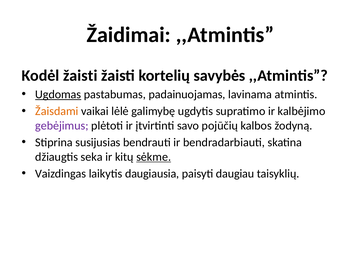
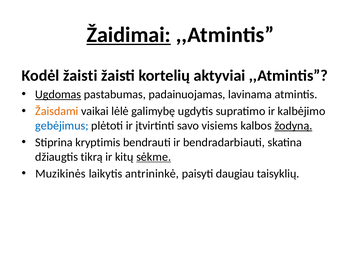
Žaidimai underline: none -> present (129, 35)
savybės: savybės -> aktyviai (219, 76)
gebėjimus colour: purple -> blue (62, 126)
pojūčių: pojūčių -> visiems (220, 126)
žodyną underline: none -> present (293, 126)
susijusias: susijusias -> kryptimis (98, 143)
seka: seka -> tikrą (92, 157)
Vaizdingas: Vaizdingas -> Muzikinės (61, 174)
daugiausia: daugiausia -> antrininkė (152, 174)
